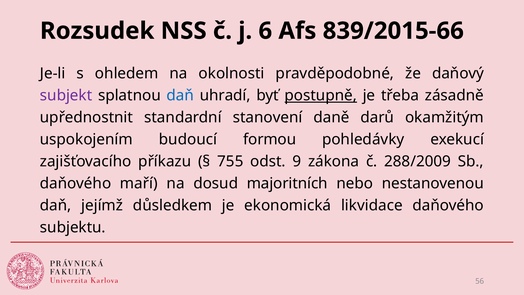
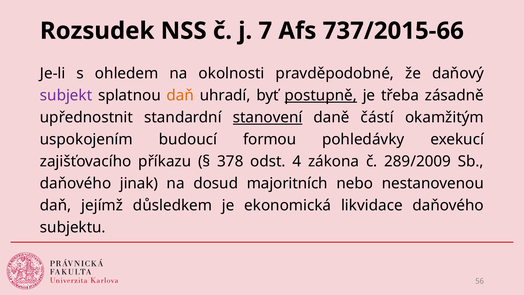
6: 6 -> 7 (265, 31)
839/2015-66: 839/2015-66 -> 737/2015-66 (393, 31)
daň colour: blue -> orange (180, 95)
stanovení underline: none -> present (268, 117)
darů: darů -> částí (377, 117)
755: 755 -> 378 (230, 161)
9: 9 -> 4 (297, 161)
288/2009: 288/2009 -> 289/2009 (418, 161)
maří: maří -> jinak (139, 183)
